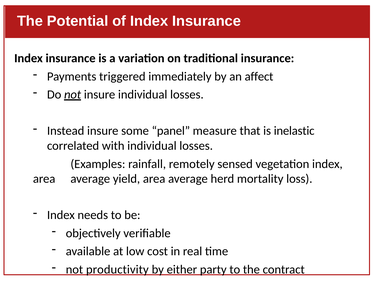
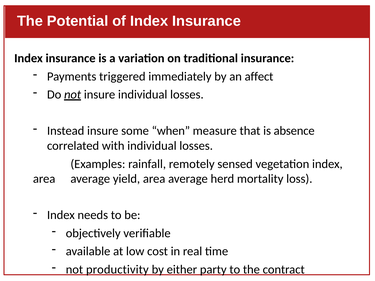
panel: panel -> when (171, 131)
inelastic: inelastic -> absence (294, 131)
